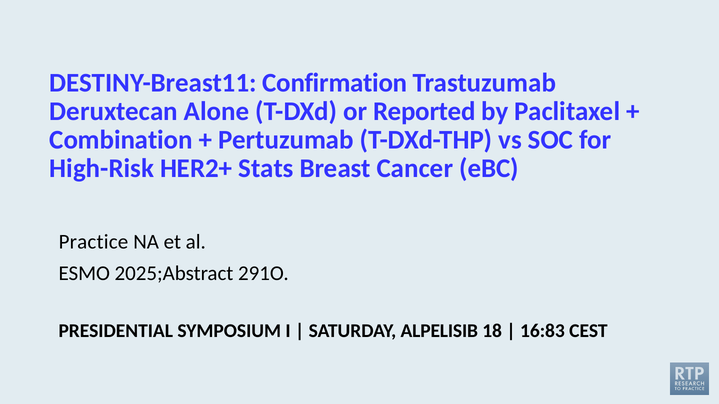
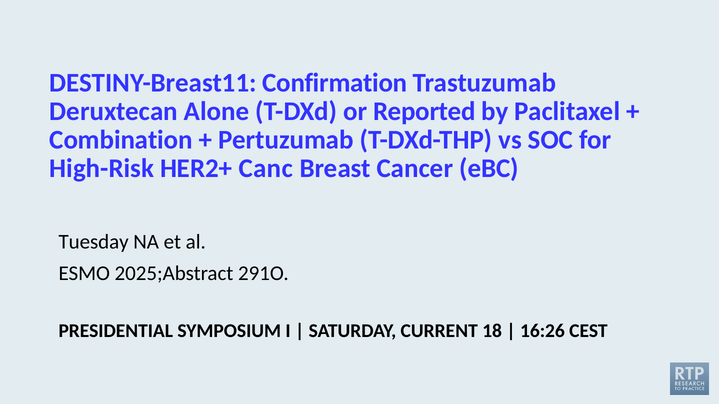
Stats: Stats -> Canc (266, 169)
Practice: Practice -> Tuesday (94, 242)
ALPELISIB: ALPELISIB -> CURRENT (439, 331)
16:83: 16:83 -> 16:26 (542, 331)
